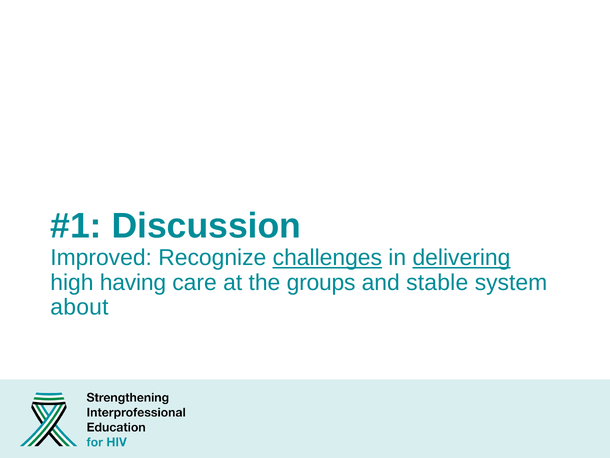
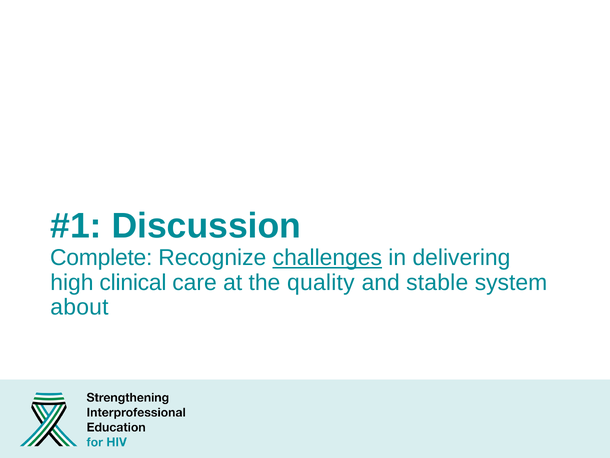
Improved: Improved -> Complete (101, 258)
delivering underline: present -> none (461, 258)
having: having -> clinical (133, 282)
groups: groups -> quality (321, 282)
